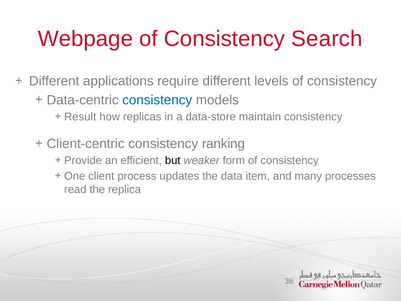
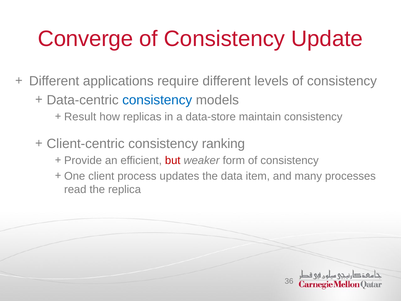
Webpage: Webpage -> Converge (86, 39)
Search: Search -> Update (327, 39)
but colour: black -> red (173, 160)
